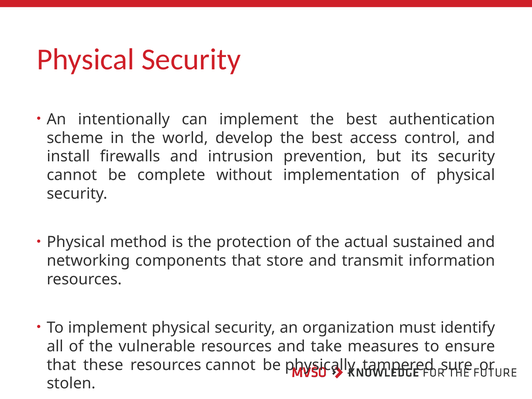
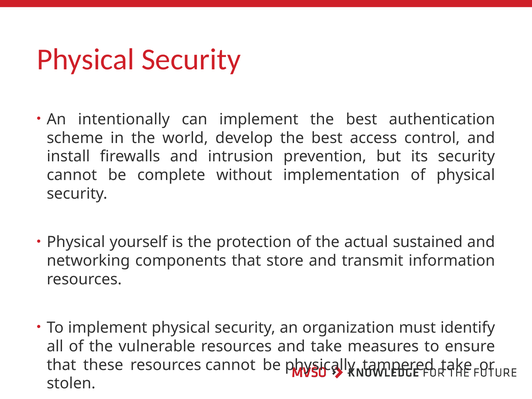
method: method -> yourself (138, 242)
tampered sure: sure -> take (457, 365)
